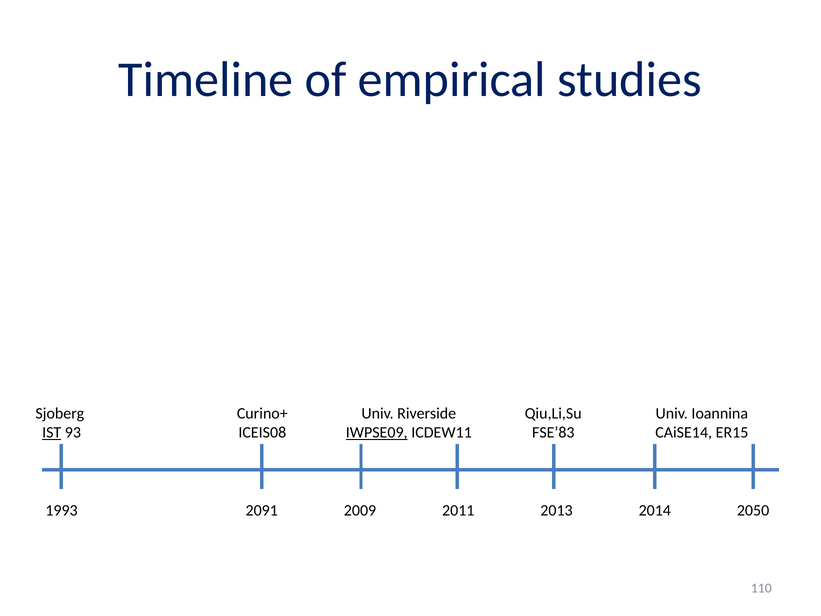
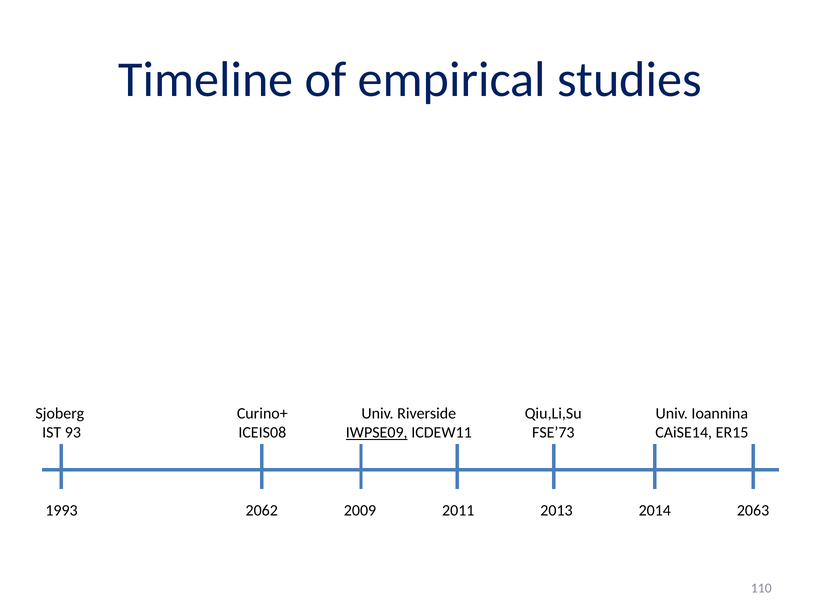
IST underline: present -> none (52, 432)
FSE’83: FSE’83 -> FSE’73 (553, 432)
2091: 2091 -> 2062 (262, 510)
2050: 2050 -> 2063 (753, 510)
